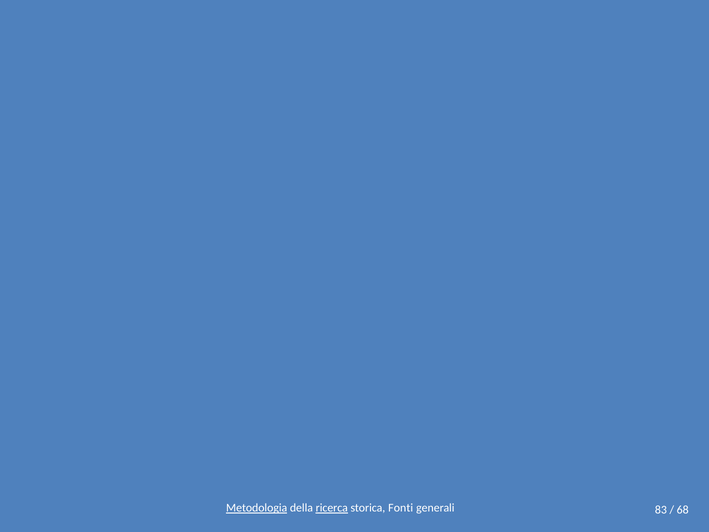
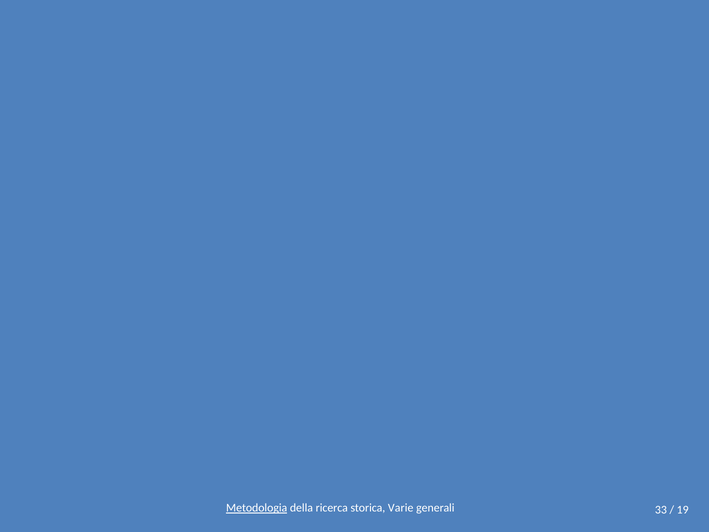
ricerca underline: present -> none (332, 508)
Fonti: Fonti -> Varie (401, 508)
83: 83 -> 33 (661, 510)
68: 68 -> 19 (683, 510)
